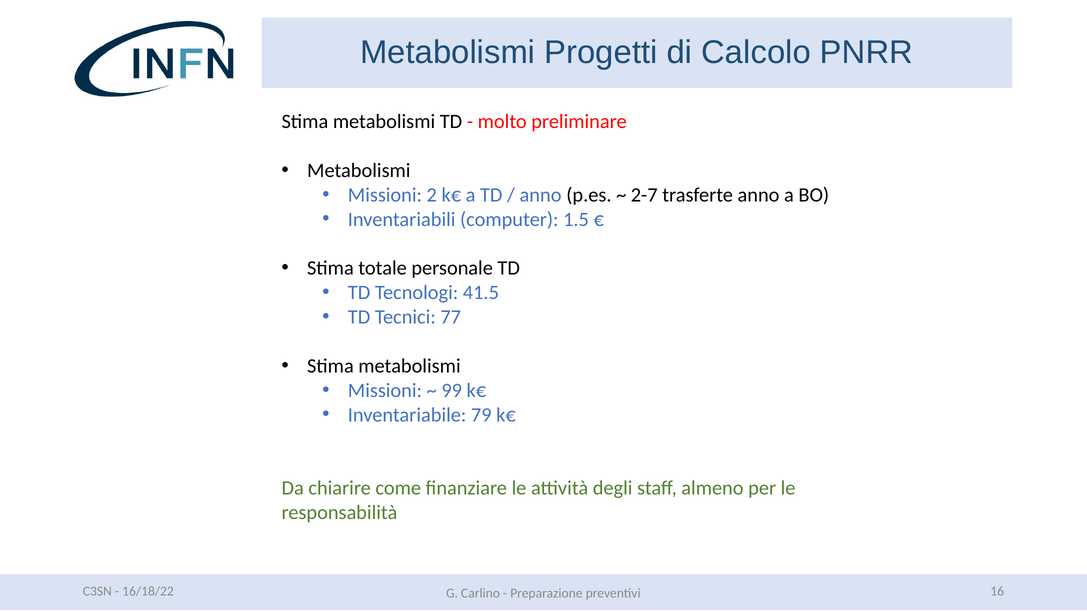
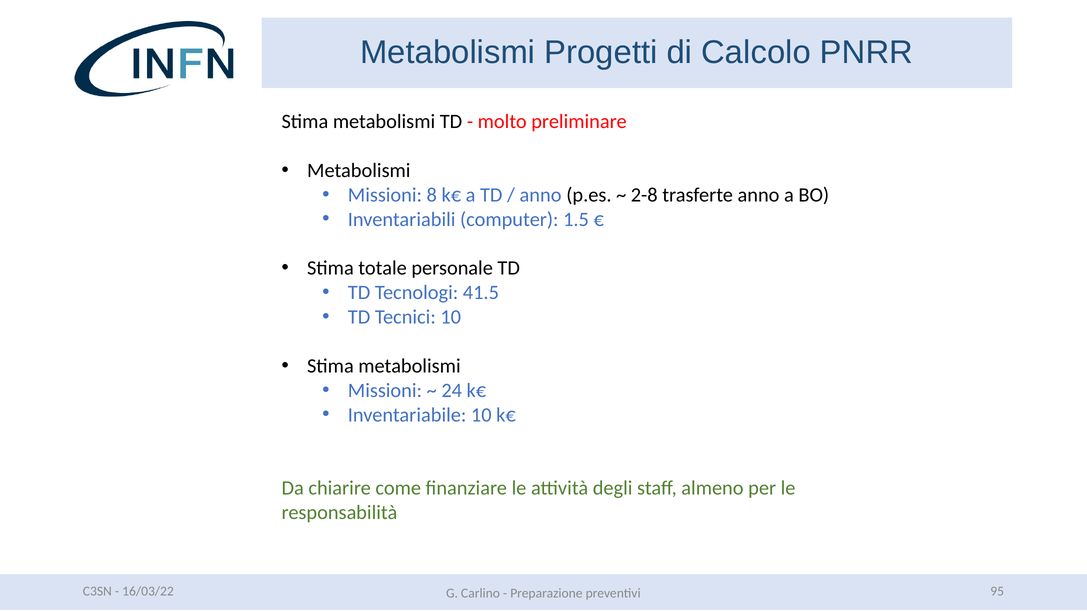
2: 2 -> 8 (432, 195)
2-7: 2-7 -> 2-8 (644, 195)
Tecnici 77: 77 -> 10 (451, 317)
99: 99 -> 24 (452, 391)
Inventariabile 79: 79 -> 10 (481, 415)
16/18/22: 16/18/22 -> 16/03/22 (148, 592)
16: 16 -> 95 (997, 592)
